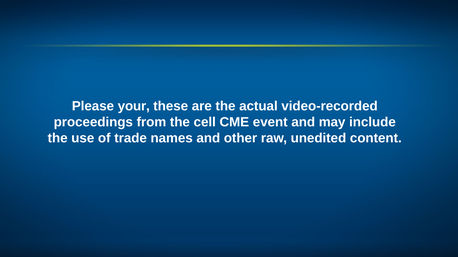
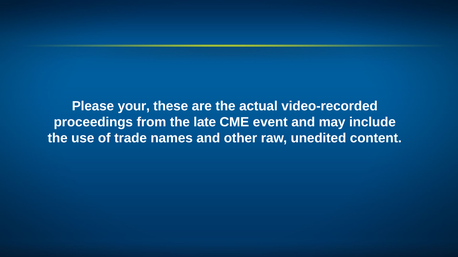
cell: cell -> late (205, 122)
